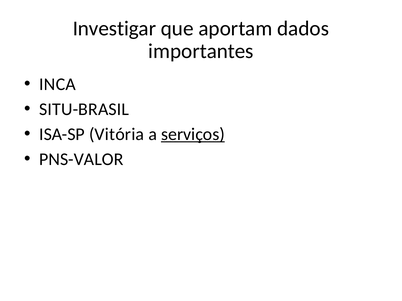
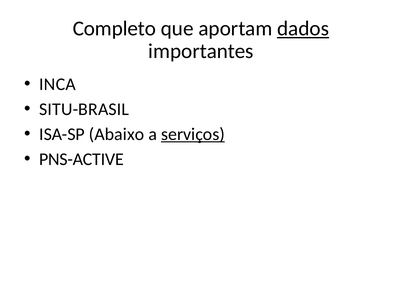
Investigar: Investigar -> Completo (114, 28)
dados underline: none -> present (303, 28)
Vitória: Vitória -> Abaixo (117, 134)
PNS-VALOR: PNS-VALOR -> PNS-ACTIVE (81, 159)
